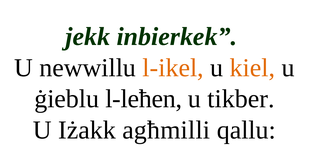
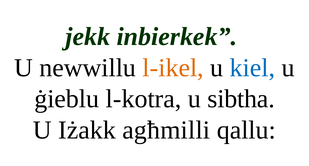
kiel colour: orange -> blue (252, 68)
l-leħen: l-leħen -> l-kotra (144, 99)
tikber: tikber -> sibtha (241, 99)
